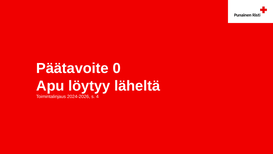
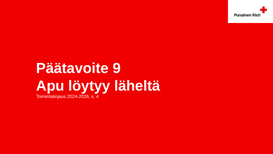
0: 0 -> 9 (117, 68)
